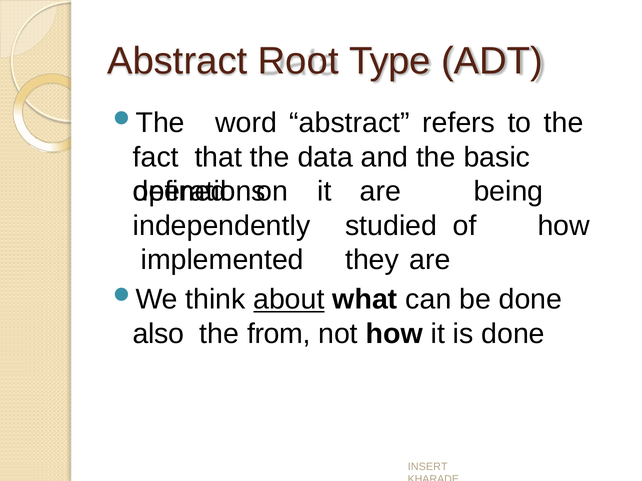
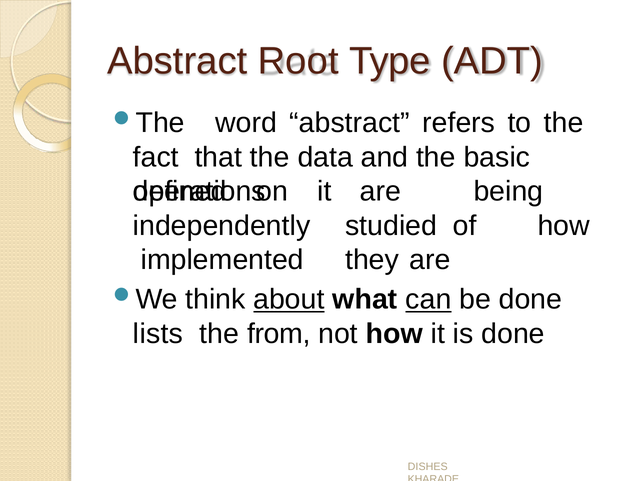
can underline: none -> present (428, 300)
also: also -> lists (158, 334)
INSERT: INSERT -> DISHES (428, 467)
